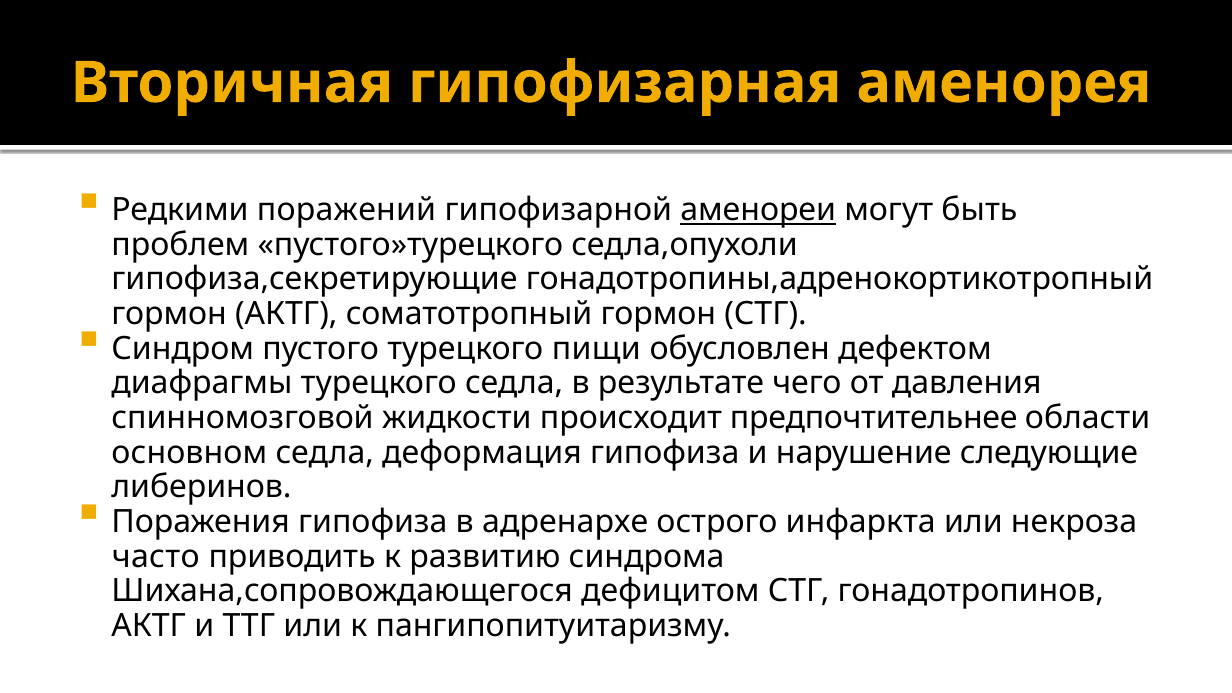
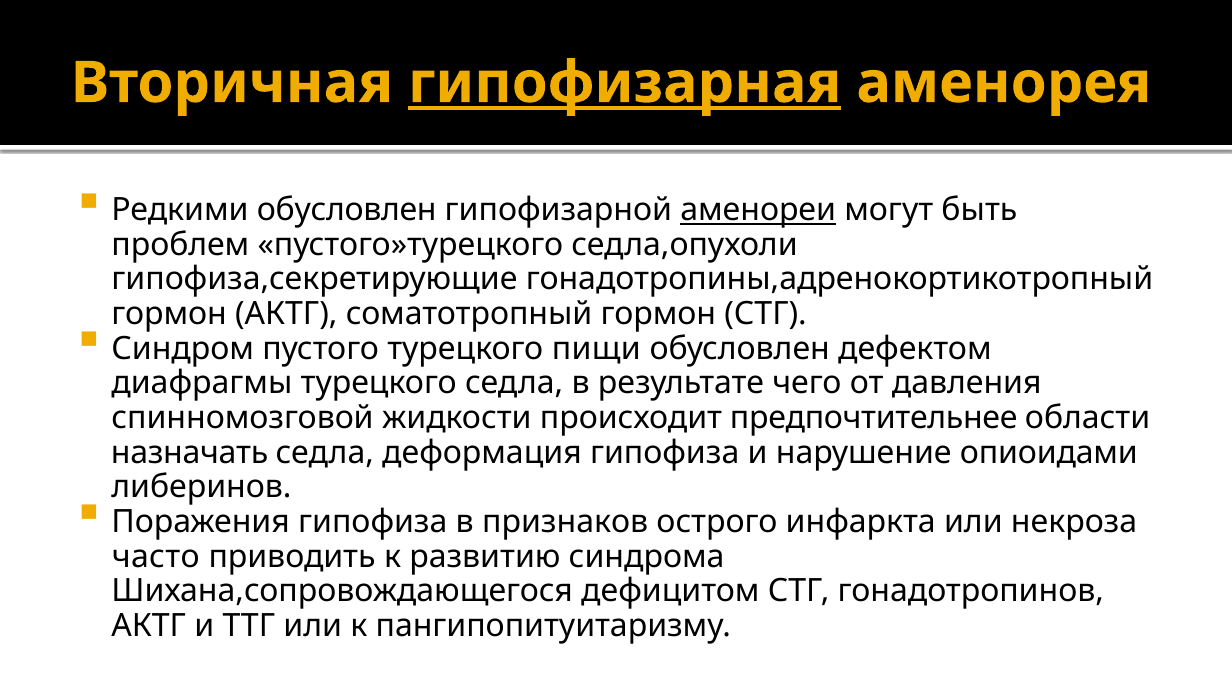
гипофизарная underline: none -> present (625, 83)
Редкими поражений: поражений -> обусловлен (347, 210)
основном: основном -> назначать (190, 453)
следующие: следующие -> опиоидами (1049, 453)
адренархе: адренархе -> признаков (565, 522)
